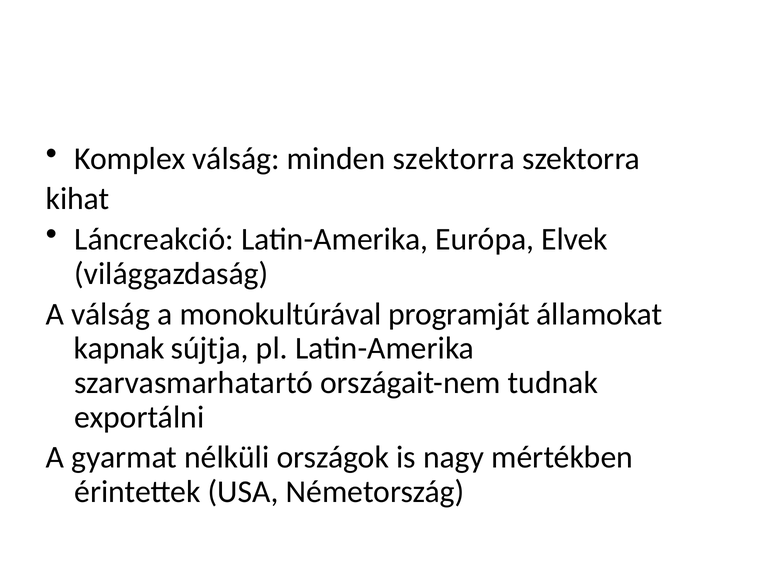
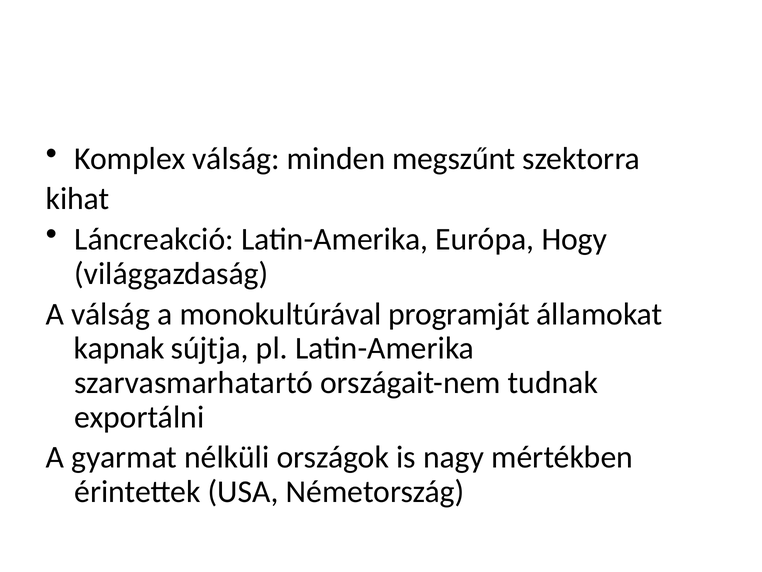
minden szektorra: szektorra -> megszűnt (454, 158)
Elvek: Elvek -> Hogy (574, 239)
